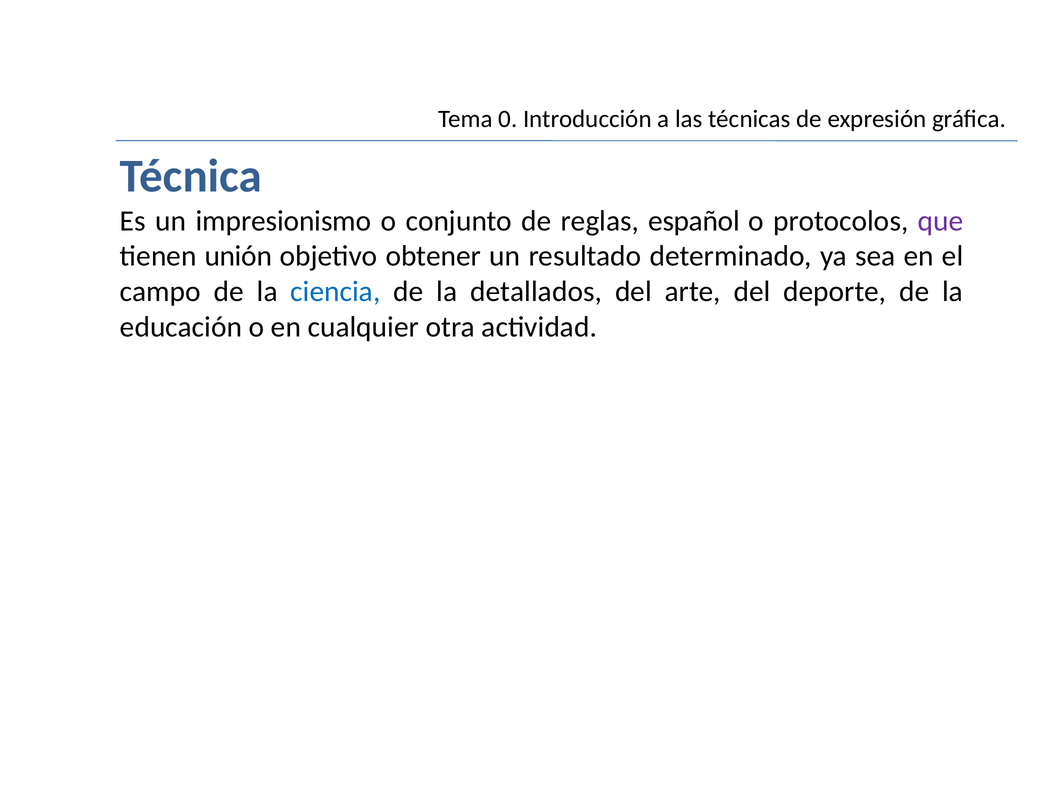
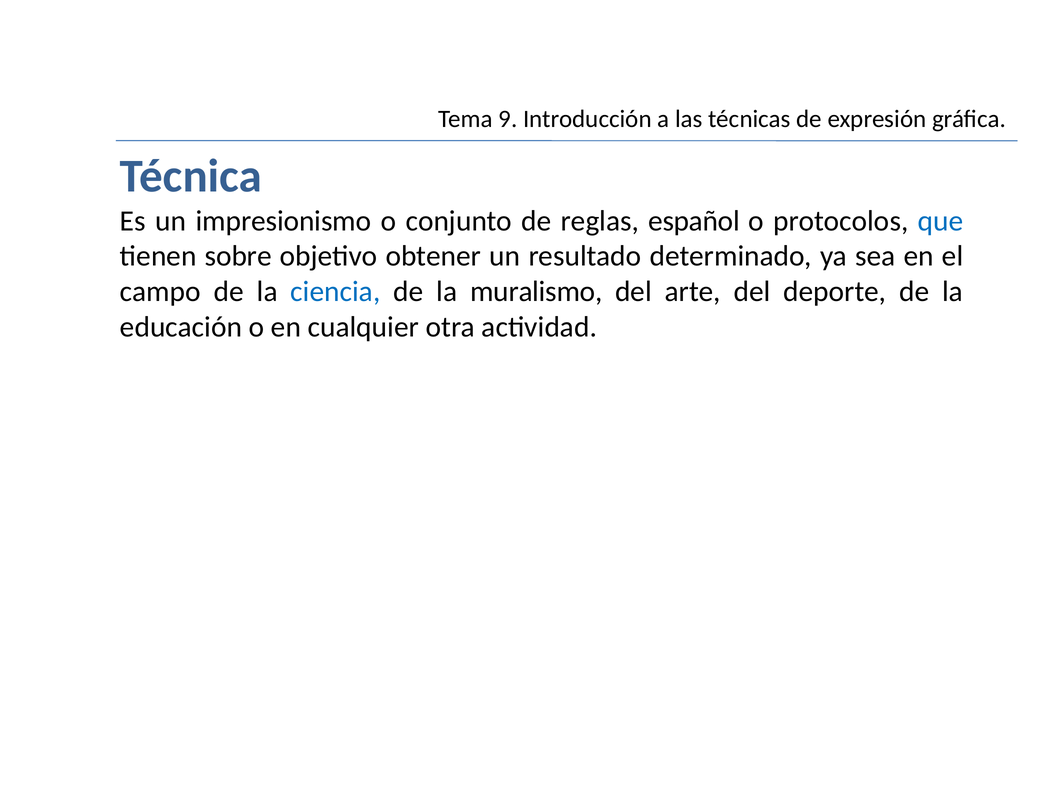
0: 0 -> 9 (508, 119)
que colour: purple -> blue (941, 221)
unión: unión -> sobre (238, 256)
detallados: detallados -> muralismo (536, 292)
